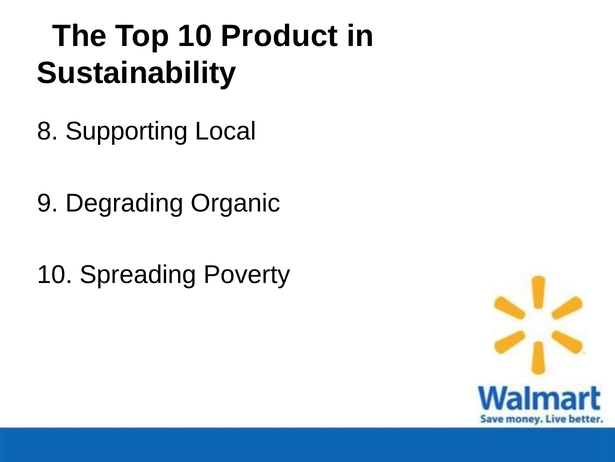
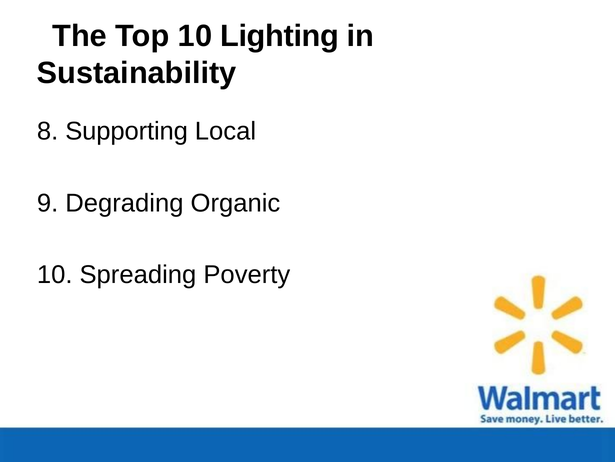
Product: Product -> Lighting (280, 36)
